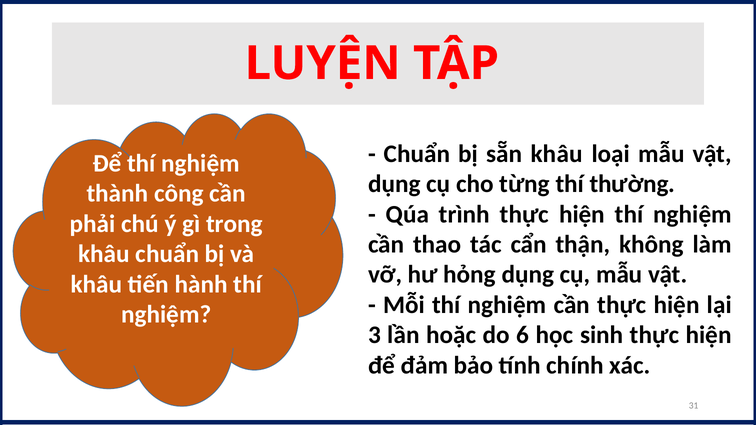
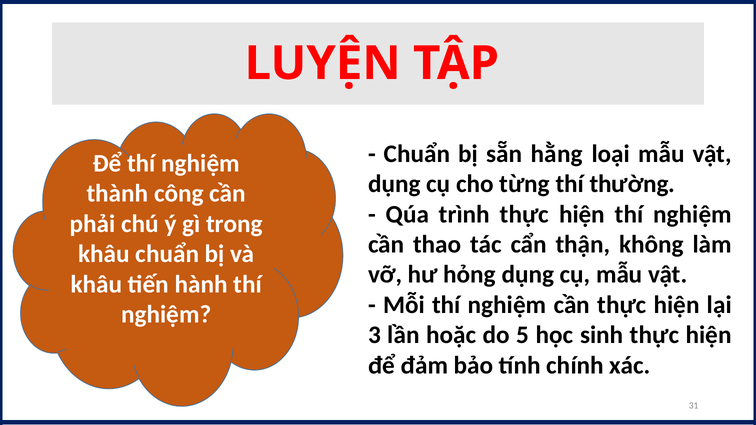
sẵn khâu: khâu -> hằng (557, 154)
6: 6 -> 5 (523, 335)
